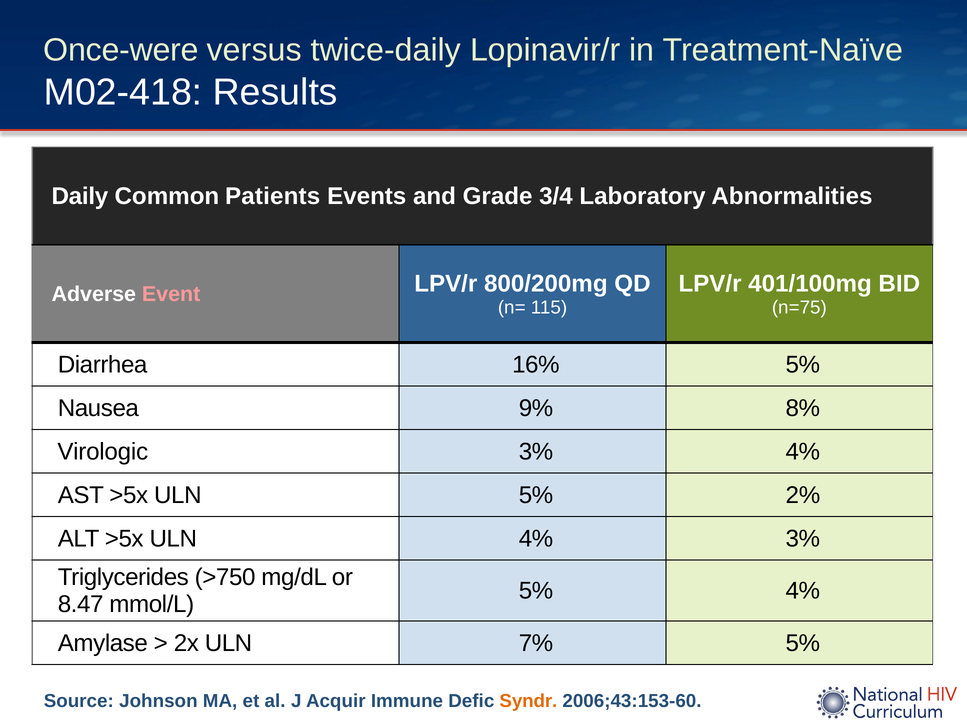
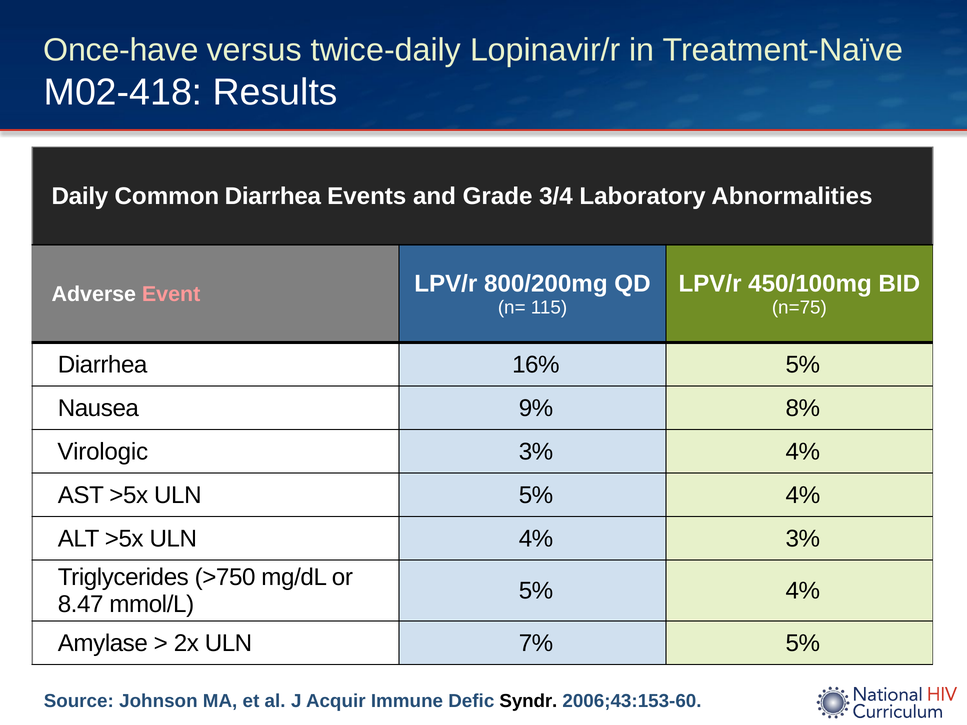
Once-were: Once-were -> Once-have (121, 50)
Common Patients: Patients -> Diarrhea (273, 196)
401/100mg: 401/100mg -> 450/100mg (810, 284)
ULN 5% 2%: 2% -> 4% (803, 495)
Syndr colour: orange -> black (528, 702)
